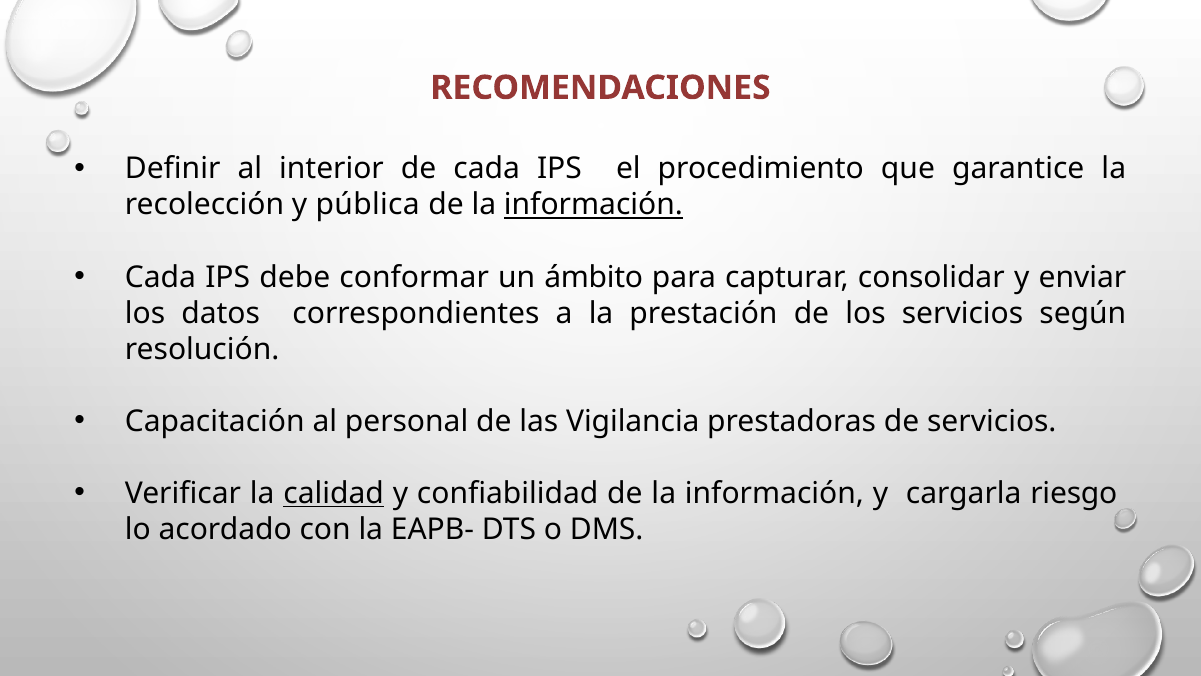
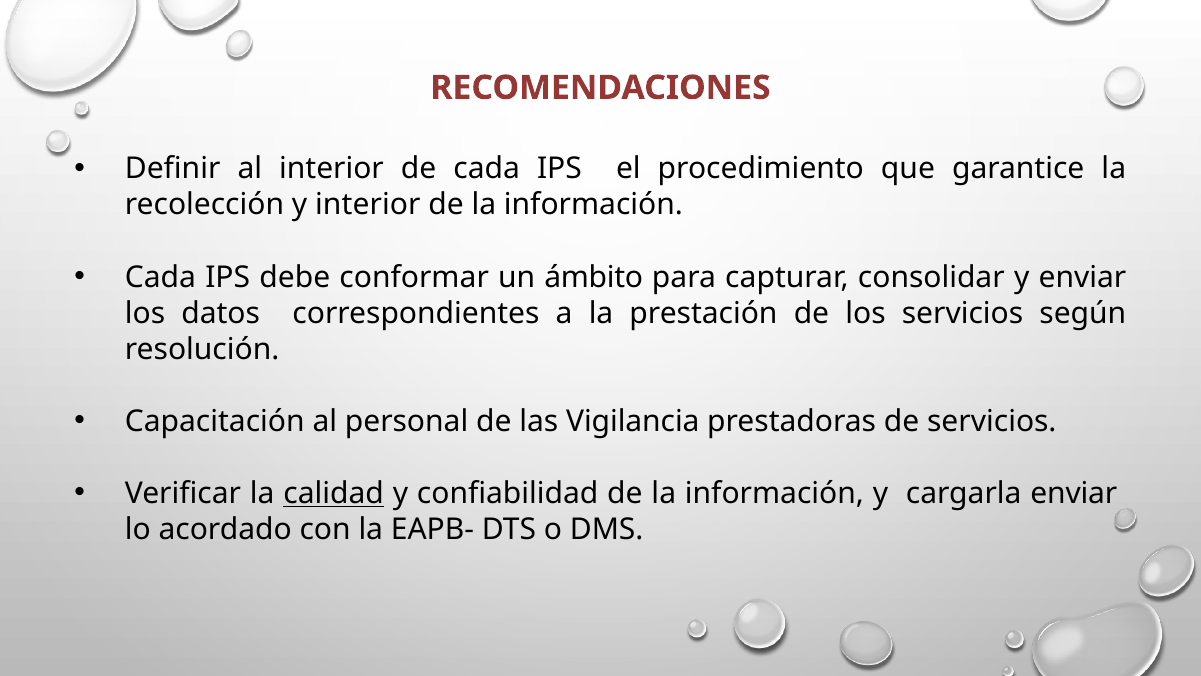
y pública: pública -> interior (368, 205)
información underline: present -> none (593, 205)
cargarla riesgo: riesgo -> enviar (1074, 493)
